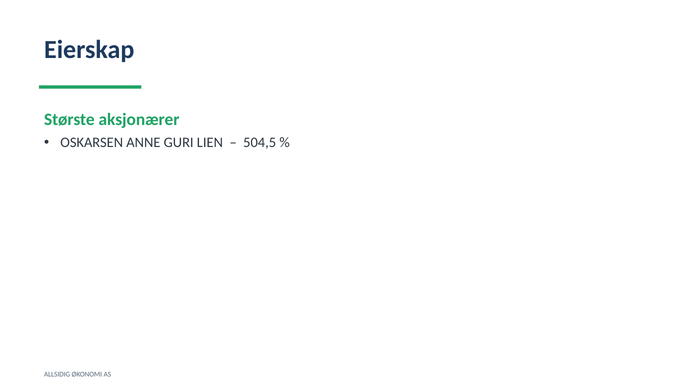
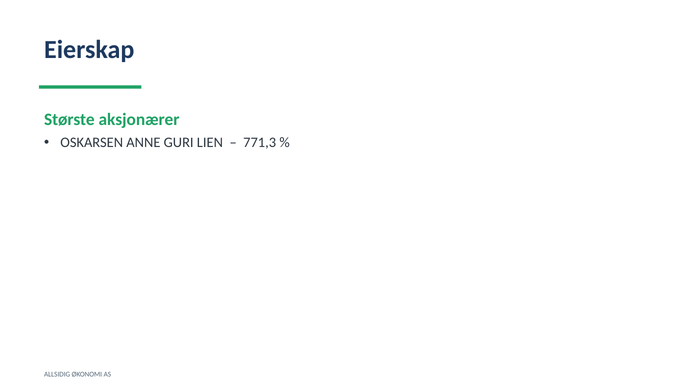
504,5: 504,5 -> 771,3 (260, 143)
